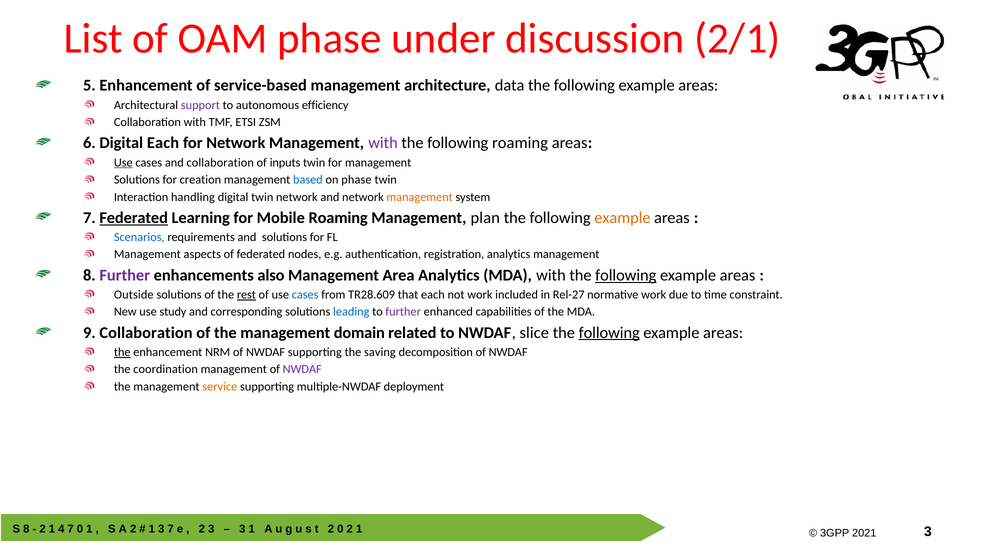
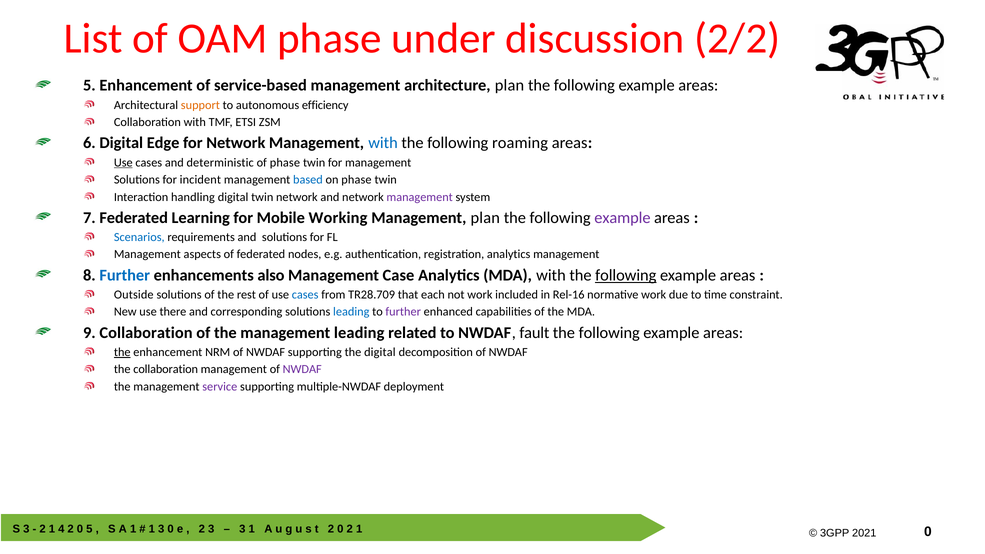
2/1: 2/1 -> 2/2 (737, 38)
architecture data: data -> plan (510, 86)
support colour: purple -> orange (200, 105)
Digital Each: Each -> Edge (163, 143)
with colour: purple -> blue (383, 143)
and collaboration: collaboration -> deterministic (220, 162)
of inputs: inputs -> phase (285, 162)
creation: creation -> incident (200, 180)
management colour: orange -> purple (420, 197)
Federated underline: present -> none (134, 218)
Mobile Roaming: Roaming -> Working (338, 218)
example colour: orange -> purple (622, 218)
Further colour: purple -> blue (125, 275)
Area: Area -> Case (398, 275)
rest underline: present -> none (246, 295)
TR28.609: TR28.609 -> TR28.709 (372, 295)
Rel-27: Rel-27 -> Rel-16 (569, 295)
study: study -> there (173, 312)
management domain: domain -> leading (359, 333)
slice: slice -> fault (534, 333)
following underline: present -> none (609, 333)
the saving: saving -> digital (380, 352)
the coordination: coordination -> collaboration (166, 369)
service colour: orange -> purple (220, 387)
8: 8 -> 3 (26, 529)
7: 7 -> 2 (71, 529)
1: 1 -> 5 (89, 529)
2: 2 -> 1 (133, 529)
7: 7 -> 0 (171, 529)
3: 3 -> 0 (928, 532)
